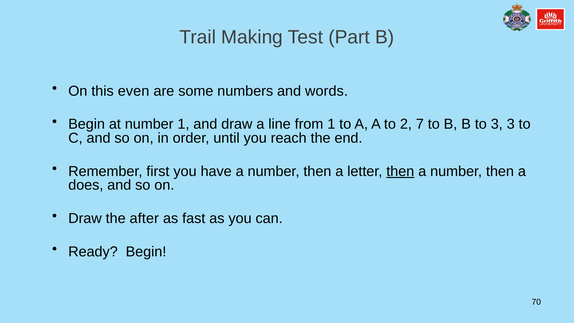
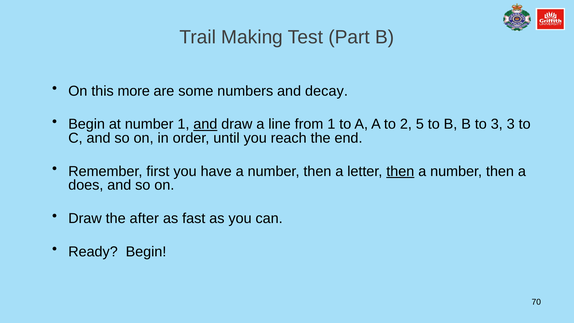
even: even -> more (134, 91)
words: words -> decay (326, 91)
and underline: none -> present (205, 124)
7: 7 -> 5 (420, 124)
